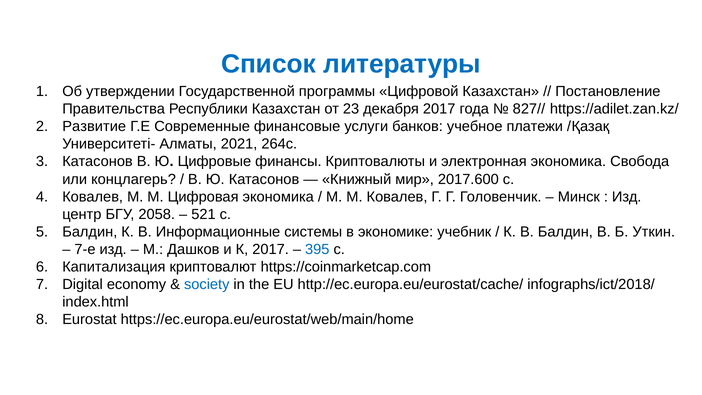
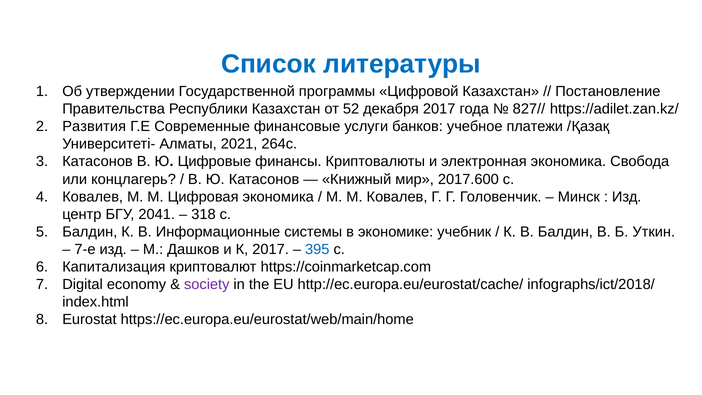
23: 23 -> 52 (351, 109)
Развитие: Развитие -> Развития (94, 126)
2058: 2058 -> 2041 (157, 214)
521: 521 -> 318 (203, 214)
society colour: blue -> purple (207, 284)
